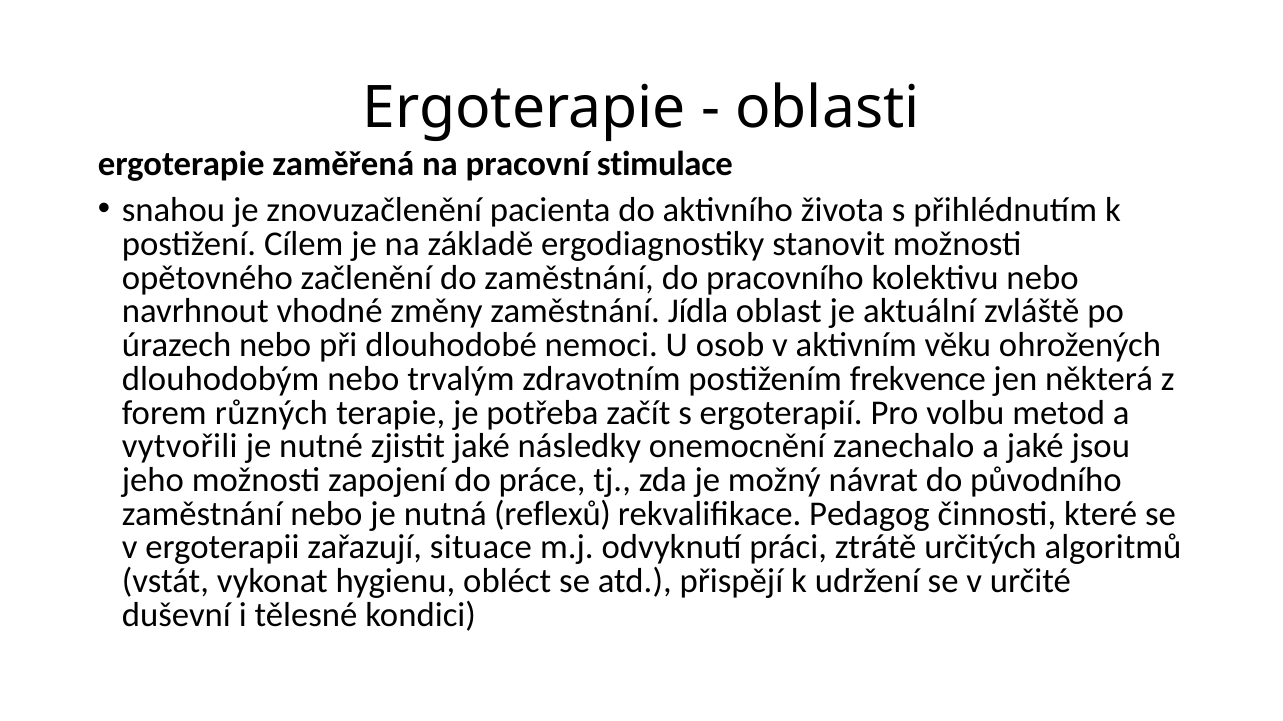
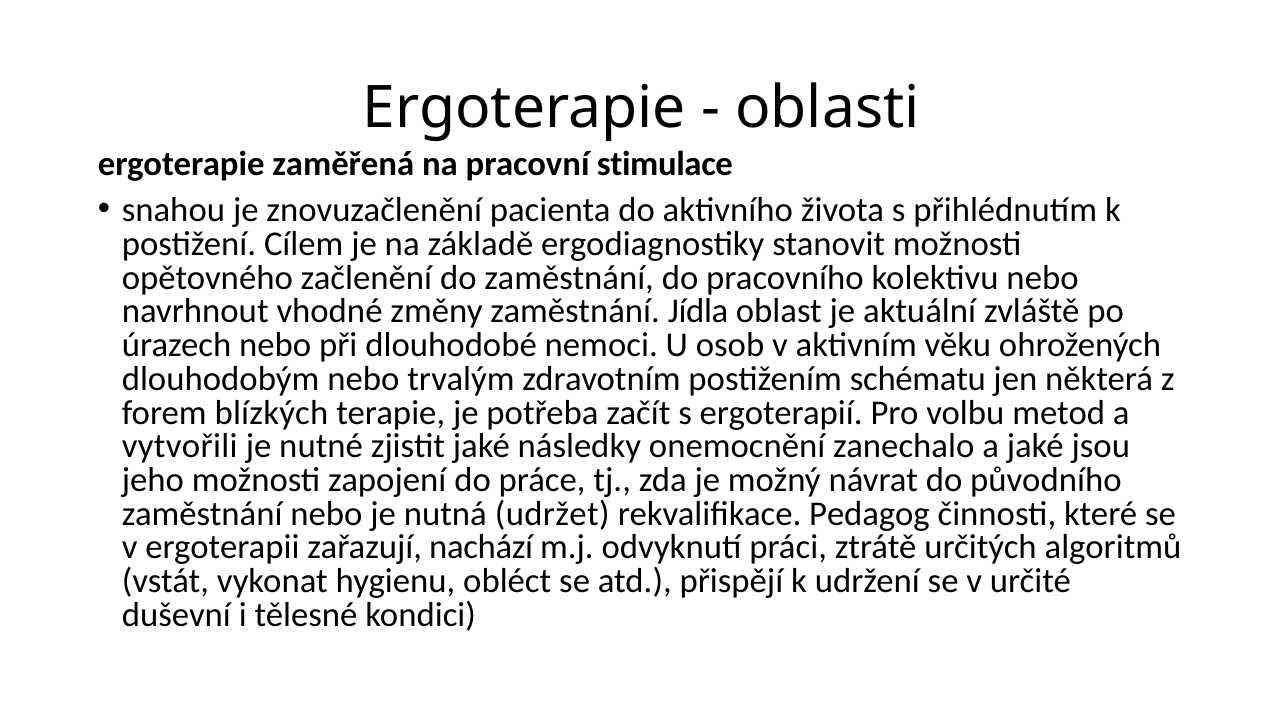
frekvence: frekvence -> schématu (918, 379)
různých: různých -> blízkých (271, 413)
reflexů: reflexů -> udržet (552, 514)
situace: situace -> nachází (481, 548)
